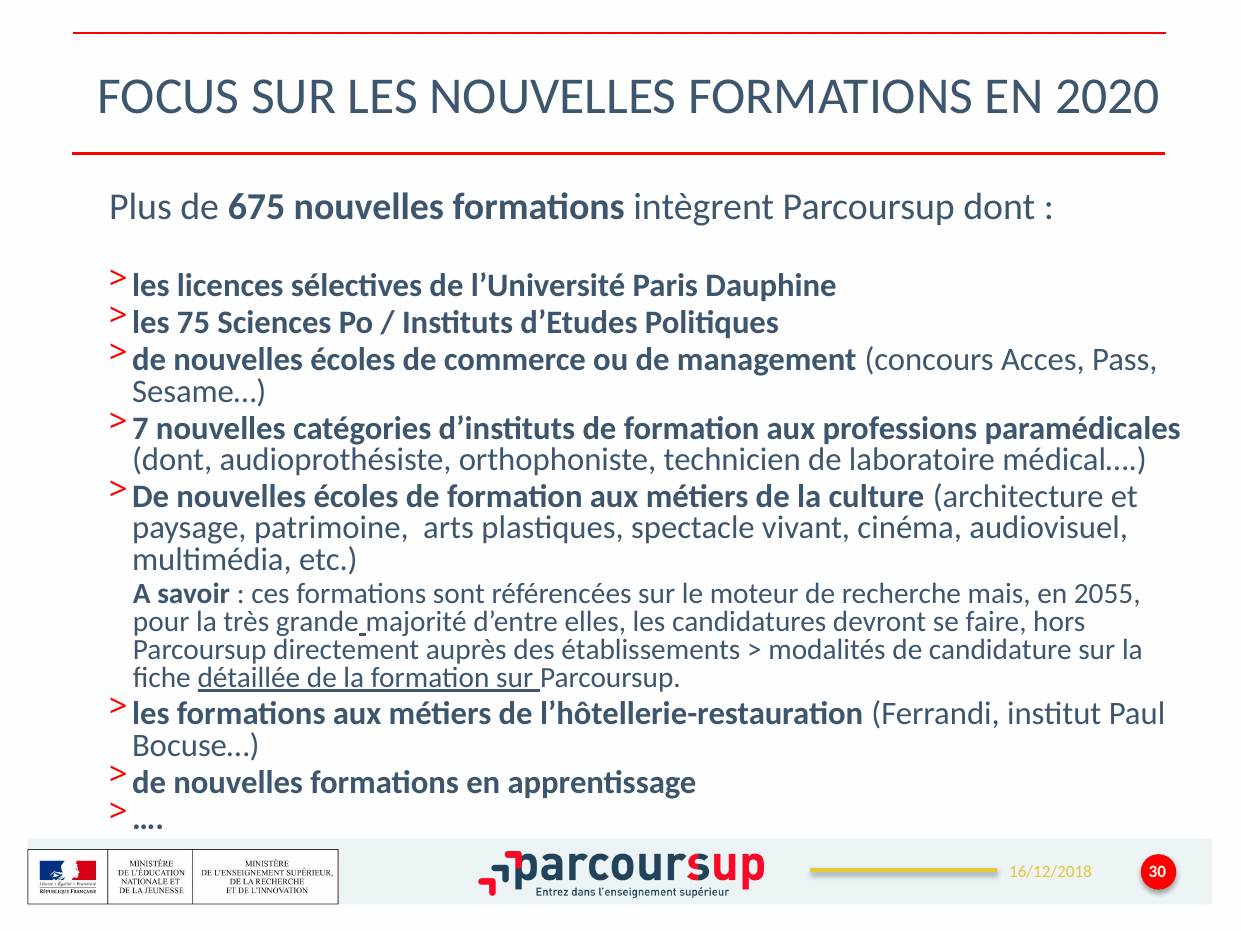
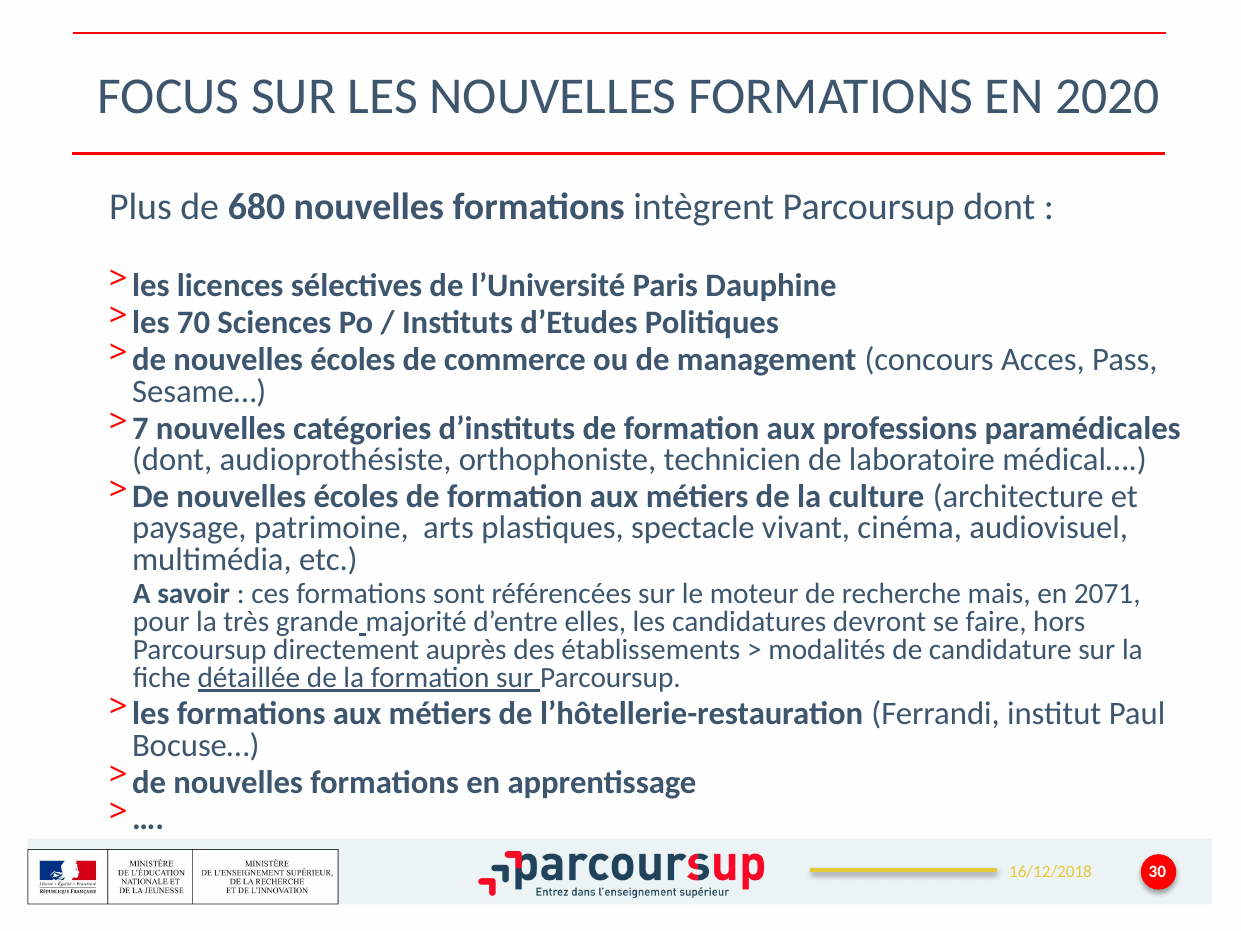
675: 675 -> 680 (257, 207)
75: 75 -> 70 (194, 323)
2055: 2055 -> 2071 (1107, 594)
